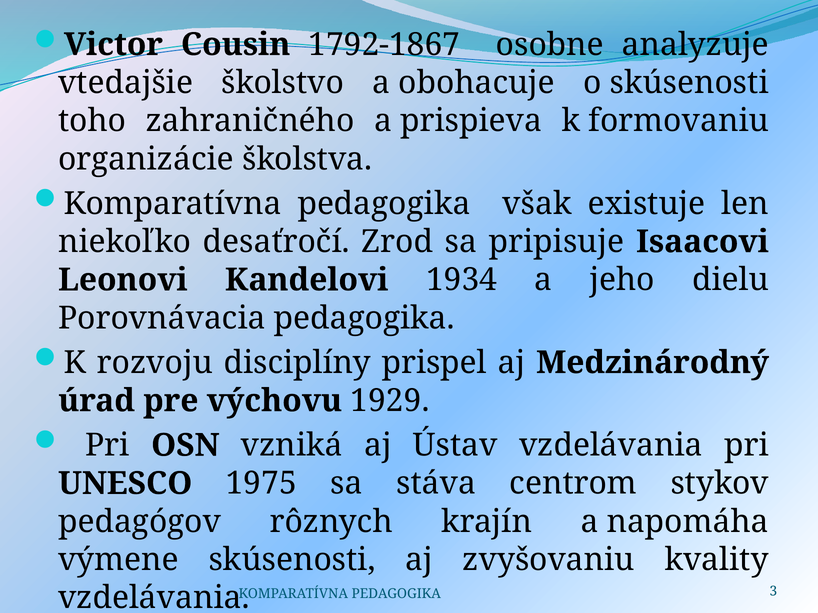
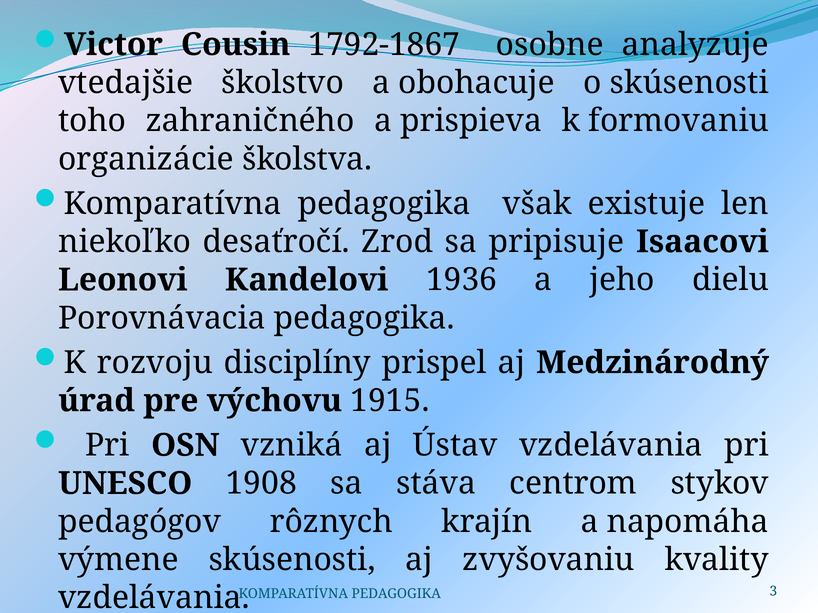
1934: 1934 -> 1936 (462, 280)
1929: 1929 -> 1915 (390, 401)
1975: 1975 -> 1908 (261, 484)
